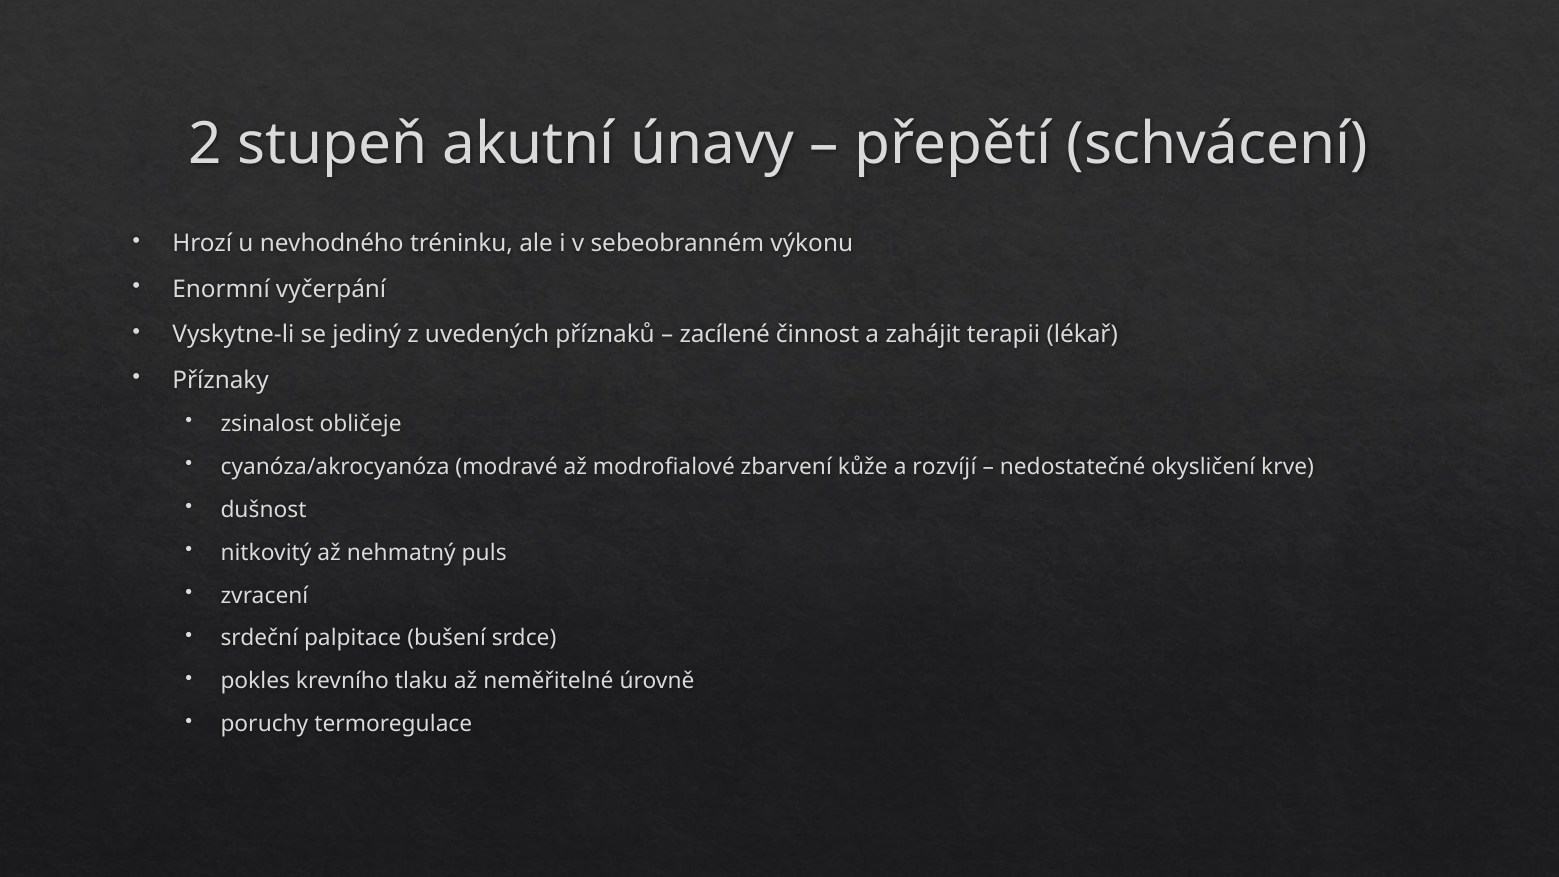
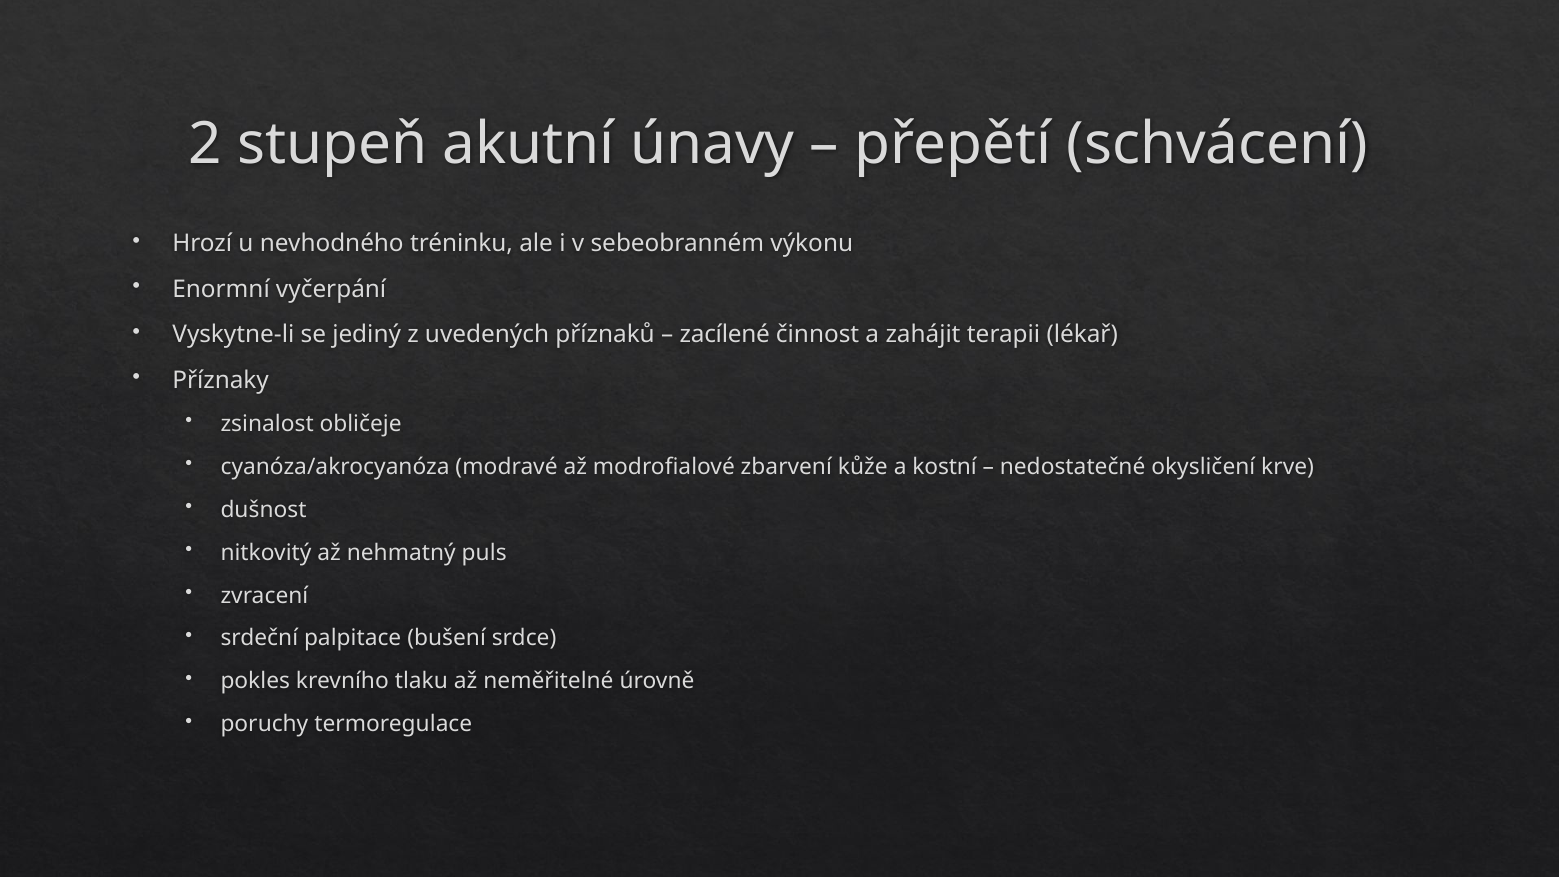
rozvíjí: rozvíjí -> kostní (945, 467)
